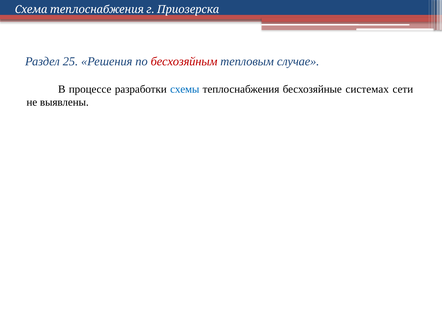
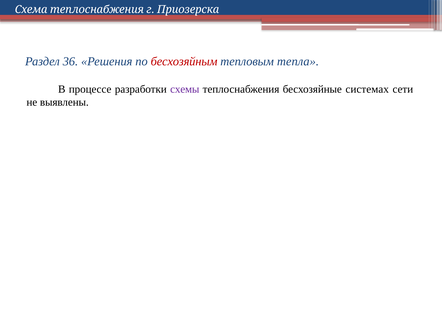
25: 25 -> 36 (70, 61)
случае: случае -> тепла (298, 61)
схемы colour: blue -> purple (185, 89)
